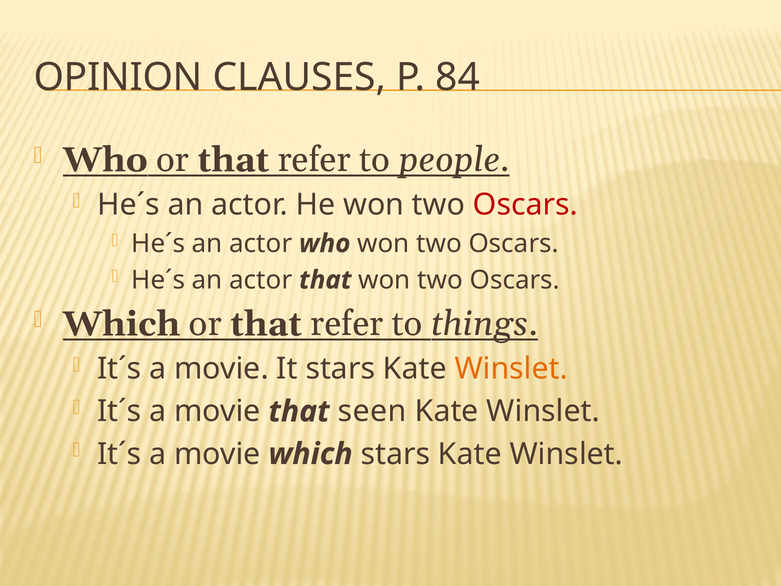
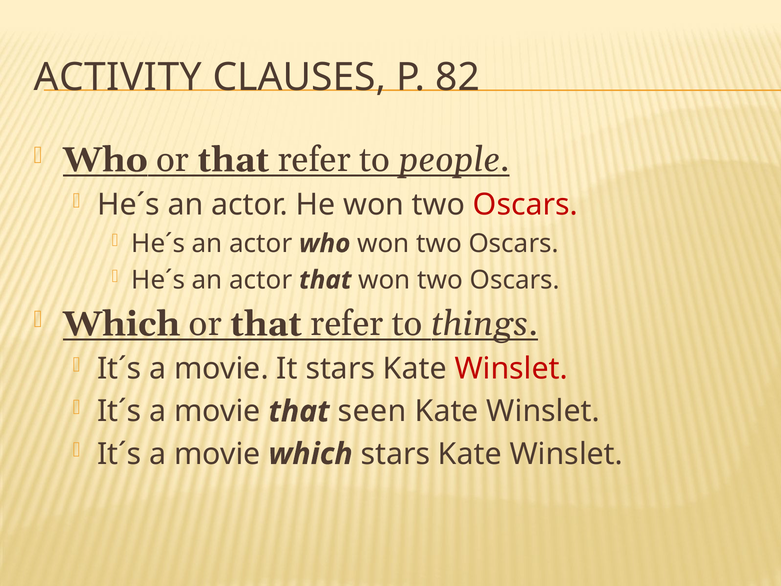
OPINION: OPINION -> ACTIVITY (118, 78)
84: 84 -> 82 (458, 78)
Winslet colour: orange -> red (511, 369)
